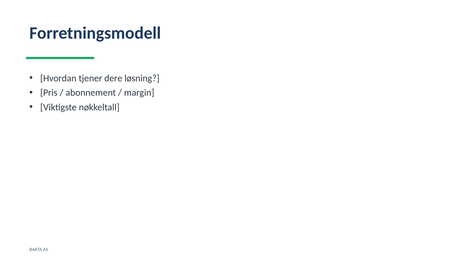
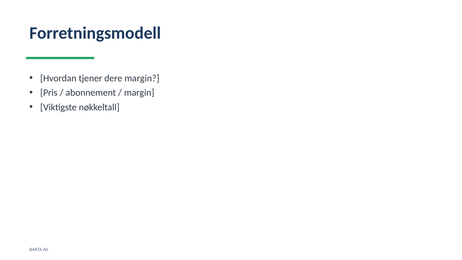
dere løsning: løsning -> margin (142, 78)
